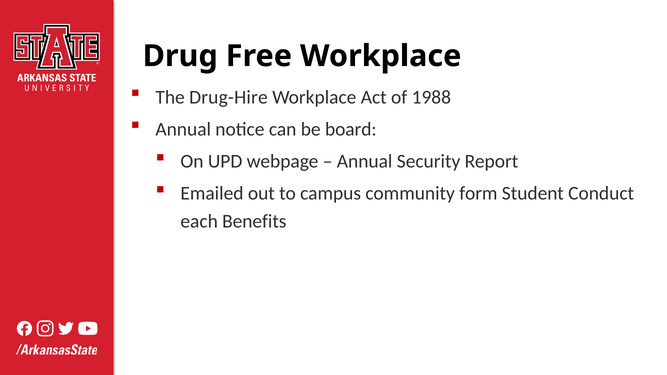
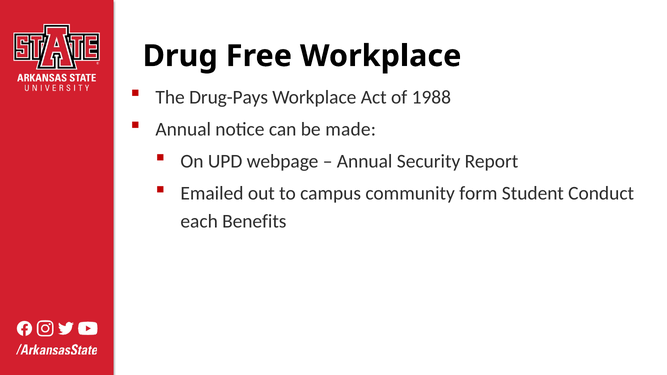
Drug-Hire: Drug-Hire -> Drug-Pays (229, 97)
board: board -> made (351, 129)
